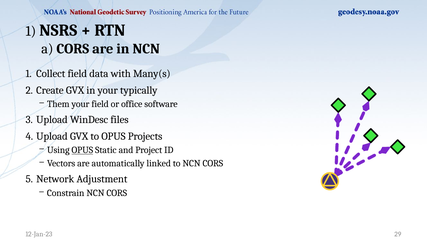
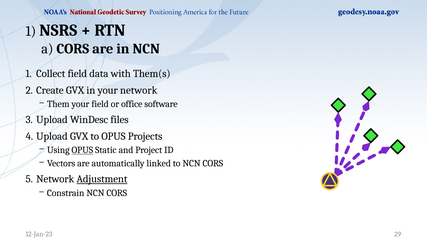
Many(s: Many(s -> Them(s (152, 74)
your typically: typically -> network (139, 90)
Adjustment underline: none -> present (102, 179)
